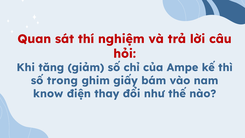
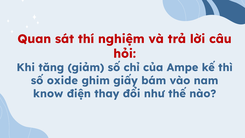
trong: trong -> oxide (62, 80)
